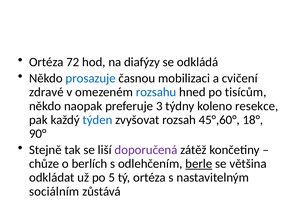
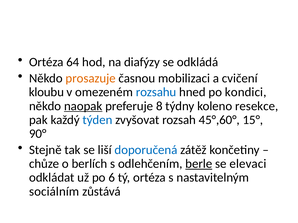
72: 72 -> 64 (73, 62)
prosazuje colour: blue -> orange (91, 78)
zdravé: zdravé -> kloubu (46, 92)
tisícům: tisícům -> kondici (246, 92)
naopak underline: none -> present (83, 106)
3: 3 -> 8 (159, 106)
18°: 18° -> 15° (253, 120)
doporučená colour: purple -> blue (146, 150)
většina: většina -> elevaci (248, 164)
5: 5 -> 6 (112, 178)
